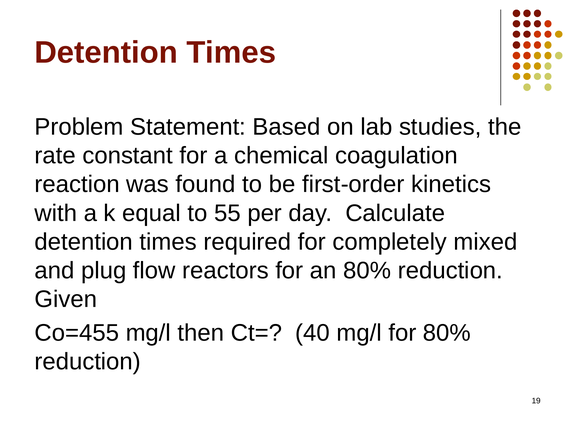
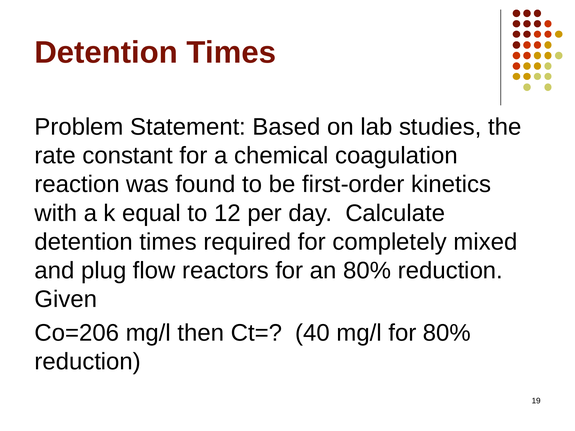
55: 55 -> 12 (227, 213)
Co=455: Co=455 -> Co=206 (77, 333)
